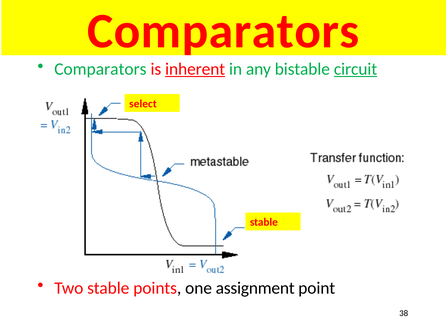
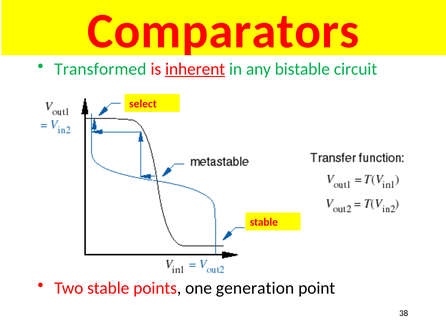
Comparators: Comparators -> Transformed (100, 69)
circuit underline: present -> none (356, 69)
assignment: assignment -> generation (255, 288)
